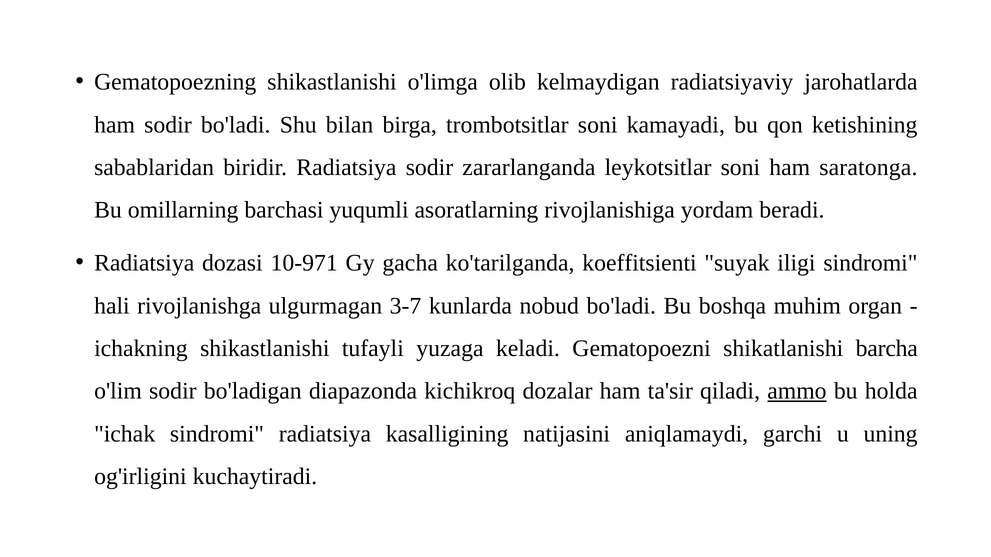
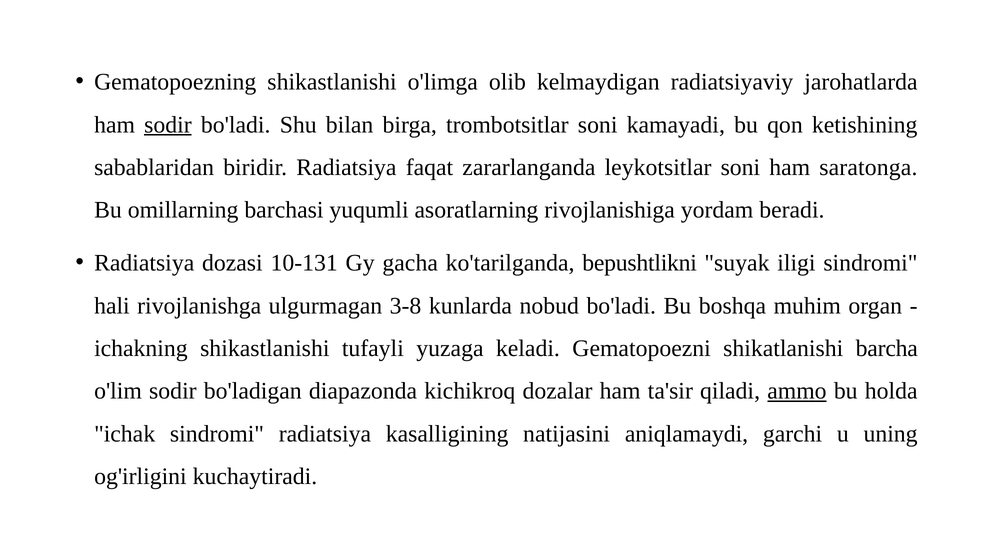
sodir underline: none -> present (168, 125)
Radiatsiya sodir: sodir -> faqat (429, 168)
10-971: 10-971 -> 10-131 (304, 263)
koeffitsienti: koeffitsienti -> bepushtlikni (640, 263)
3-7: 3-7 -> 3-8 (406, 306)
